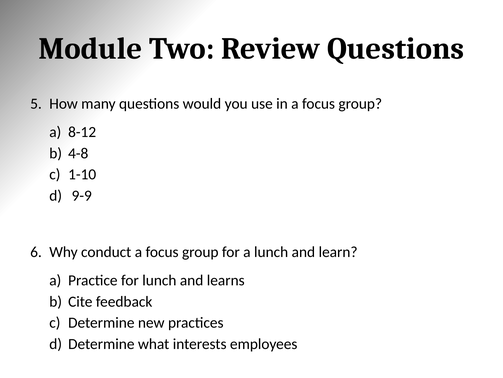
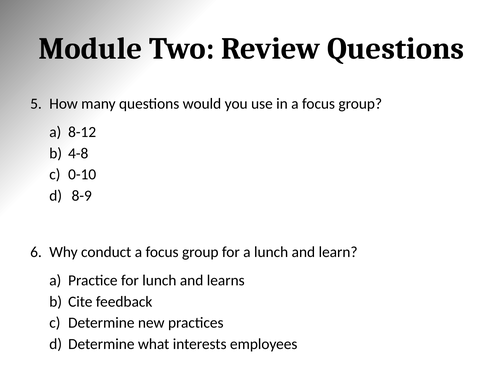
1-10: 1-10 -> 0-10 (82, 174)
9-9: 9-9 -> 8-9 (82, 195)
